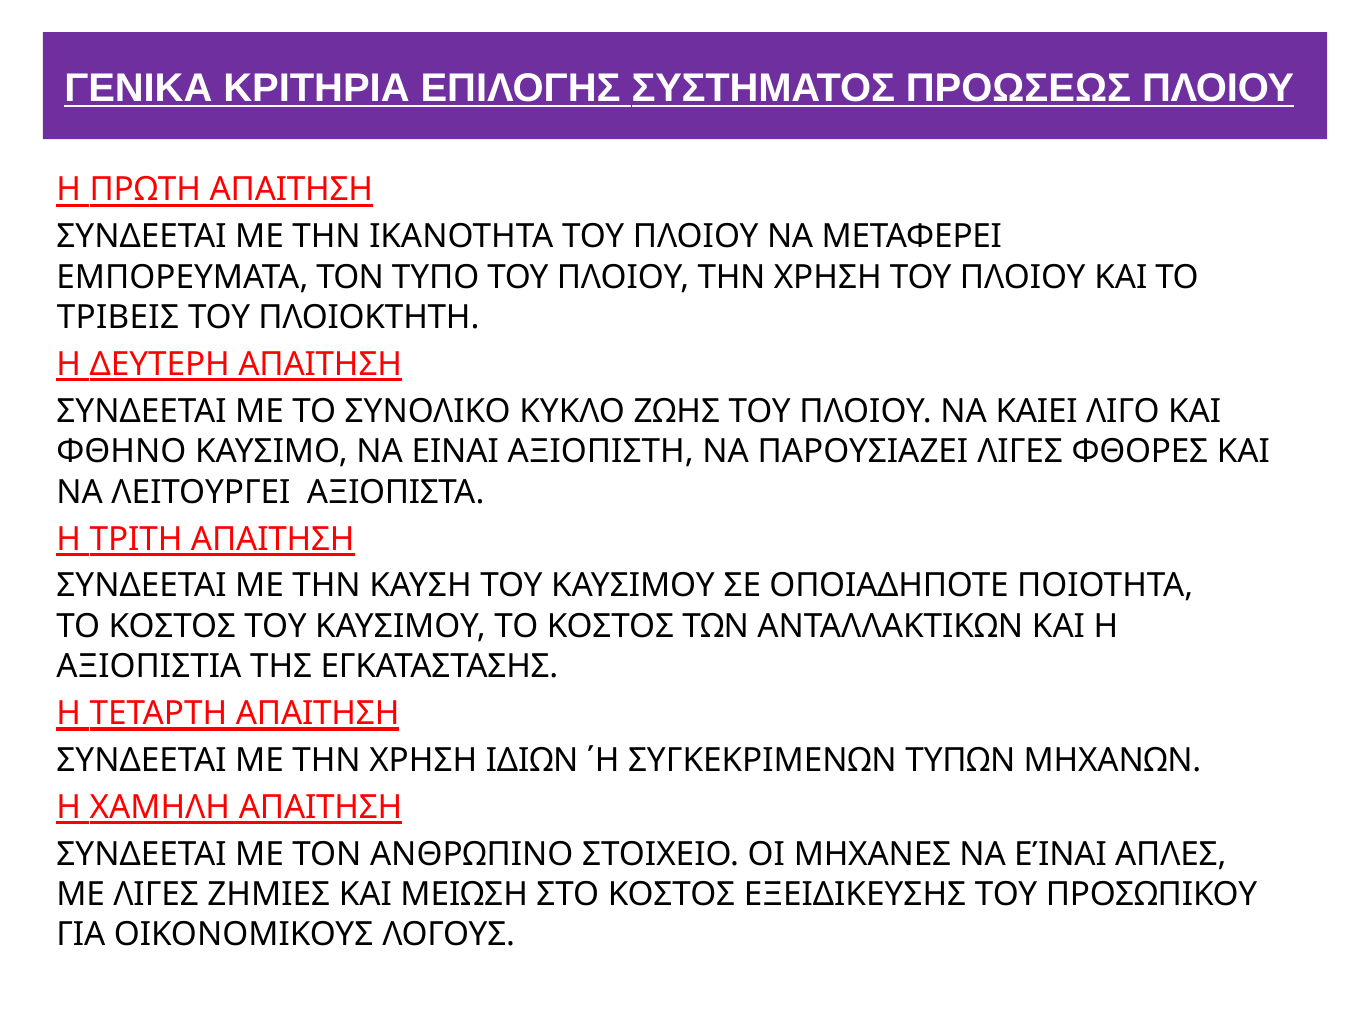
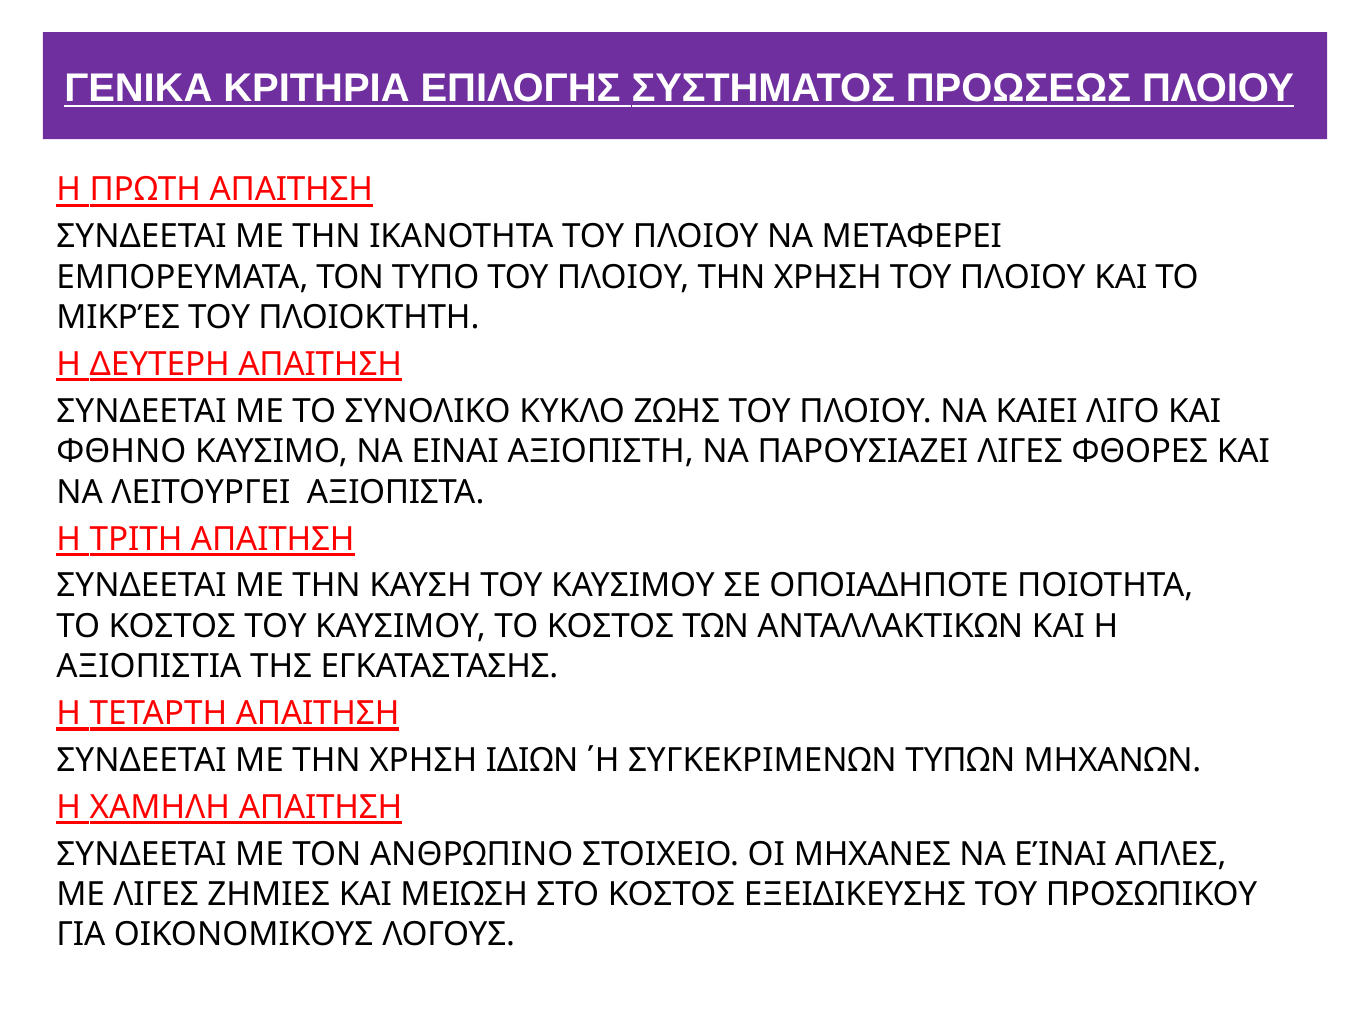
ΤΡΙΒΕΙΣ: ΤΡΙΒΕΙΣ -> ΜΙΚΡΈΣ (118, 317)
